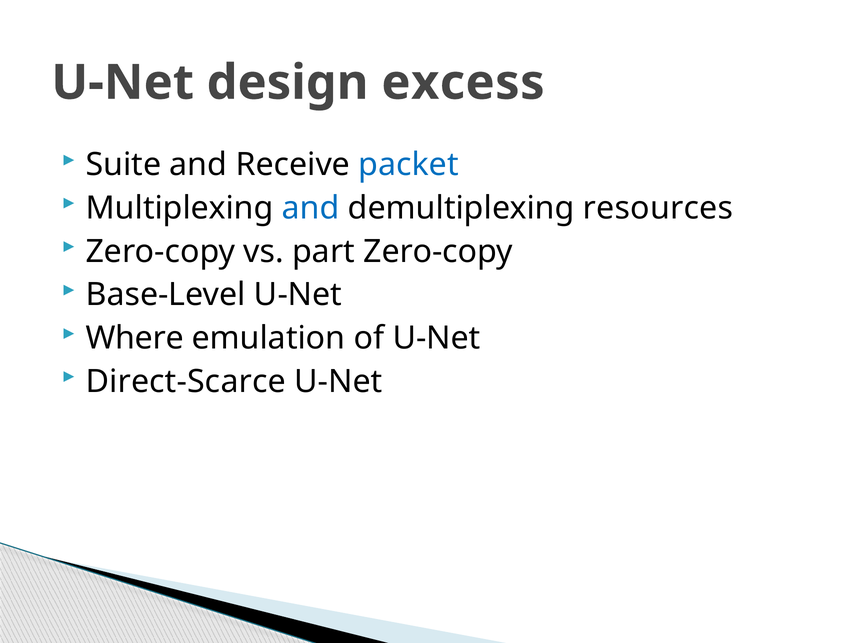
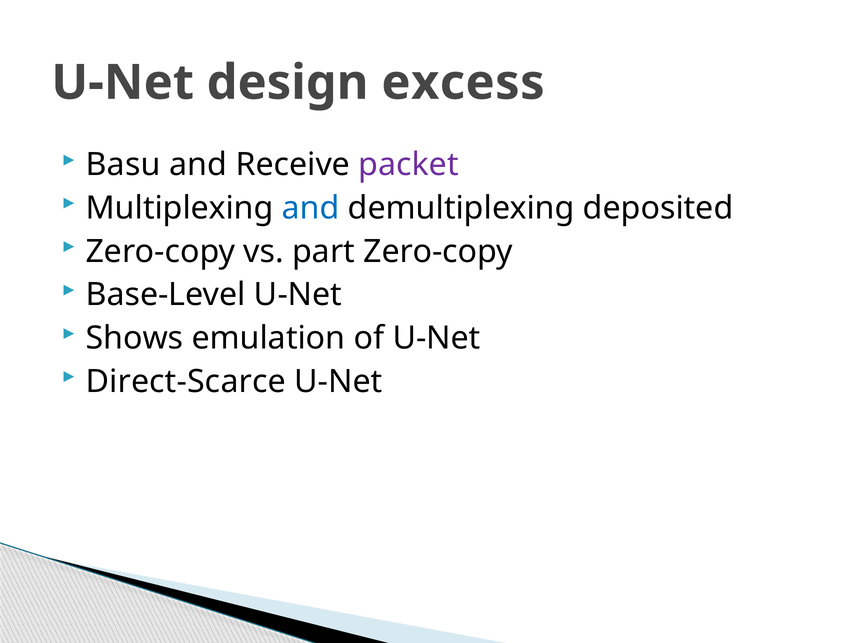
Suite: Suite -> Basu (123, 165)
packet colour: blue -> purple (409, 165)
resources: resources -> deposited (658, 208)
Where: Where -> Shows (134, 338)
